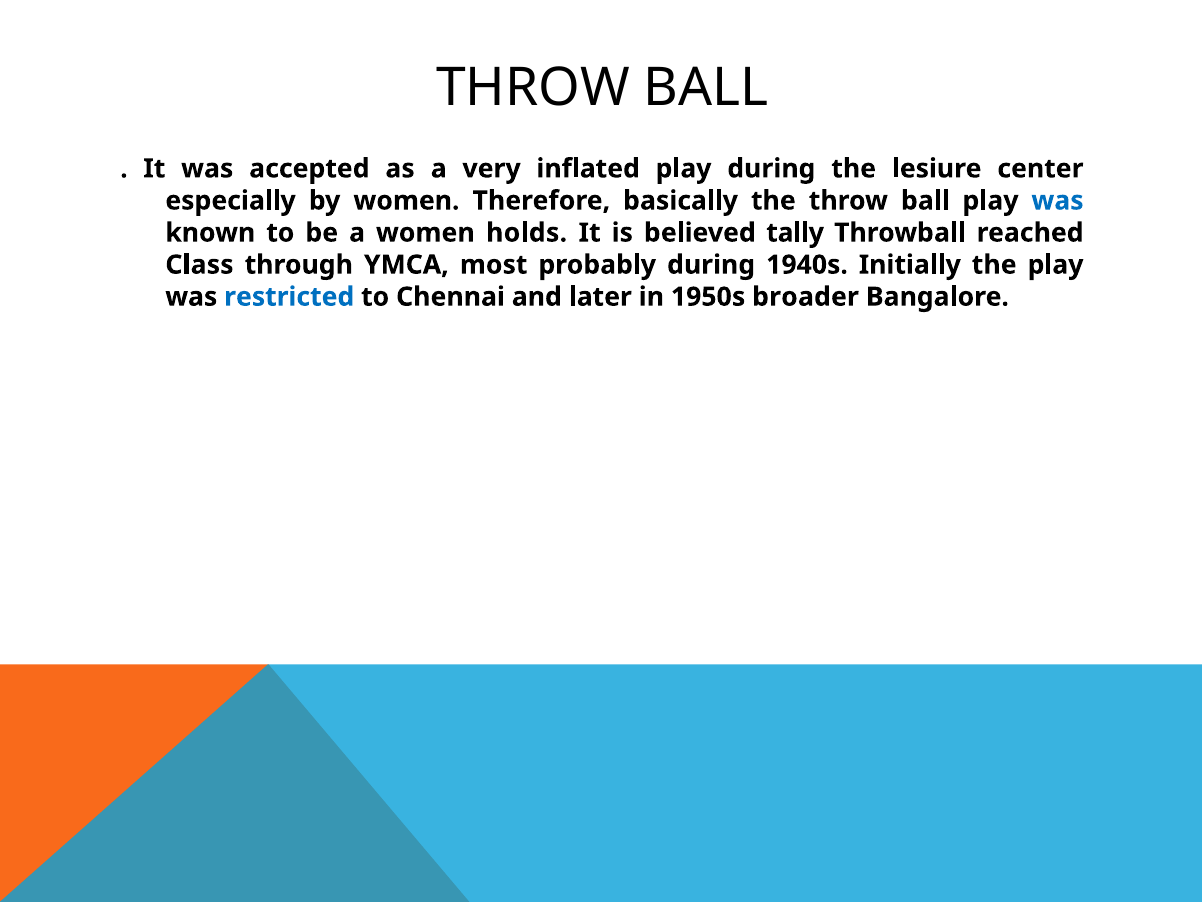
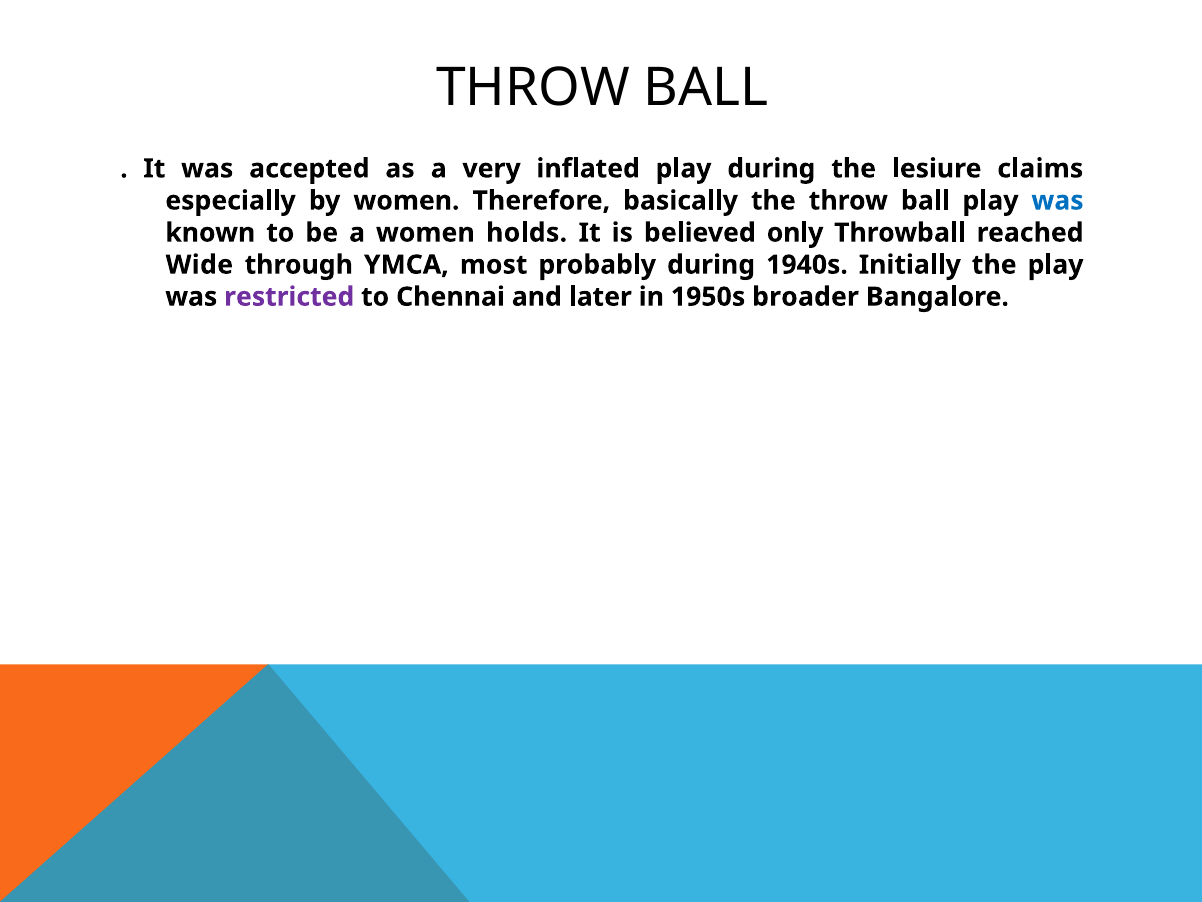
center: center -> claims (1040, 169)
tally: tally -> only (795, 233)
Class: Class -> Wide (199, 265)
restricted colour: blue -> purple (289, 297)
